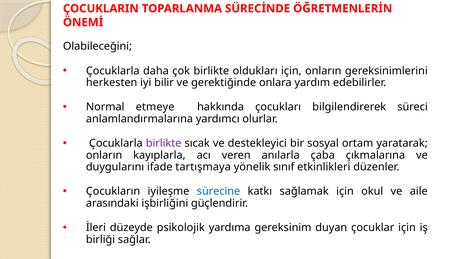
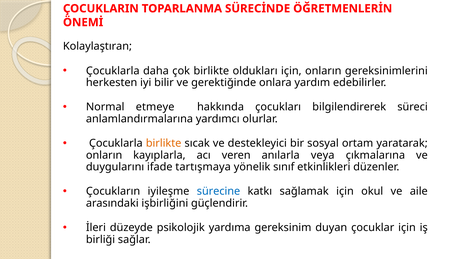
Olabileceğini: Olabileceğini -> Kolaylaştıran (97, 46)
birlikte colour: purple -> orange (164, 144)
çaba: çaba -> veya (323, 155)
